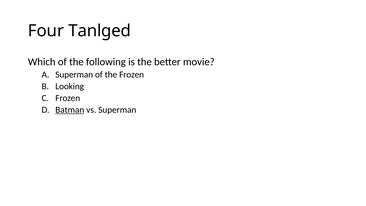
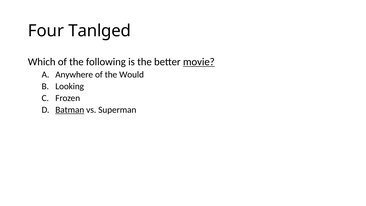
movie underline: none -> present (199, 62)
Superman: Superman -> Anywhere (74, 74)
the Frozen: Frozen -> Would (132, 74)
